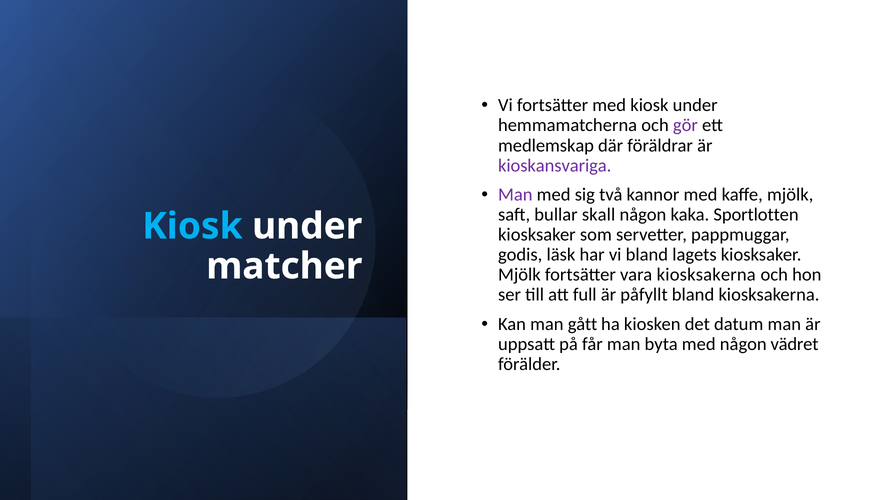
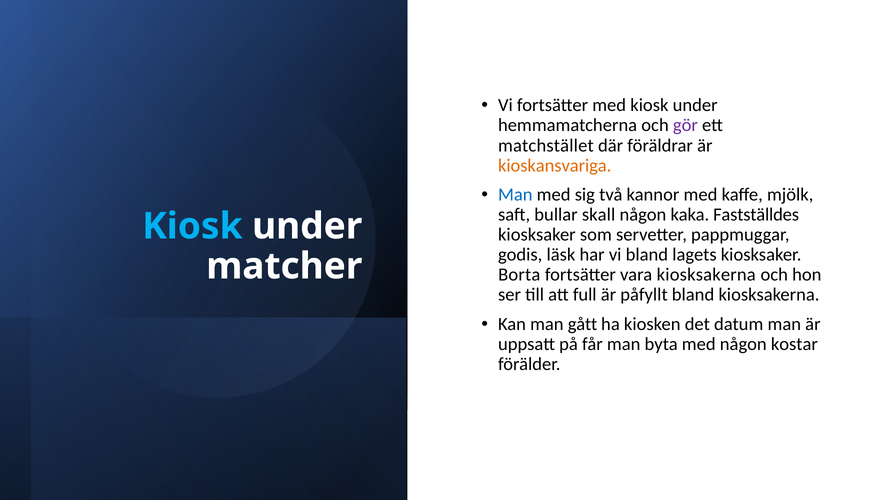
medlemskap: medlemskap -> matchstället (546, 146)
kioskansvariga colour: purple -> orange (555, 166)
Man colour: purple -> blue (515, 195)
Sportlotten: Sportlotten -> Fastställdes (756, 215)
Mjölk: Mjölk -> Borta (519, 275)
vädret: vädret -> kostar (794, 345)
